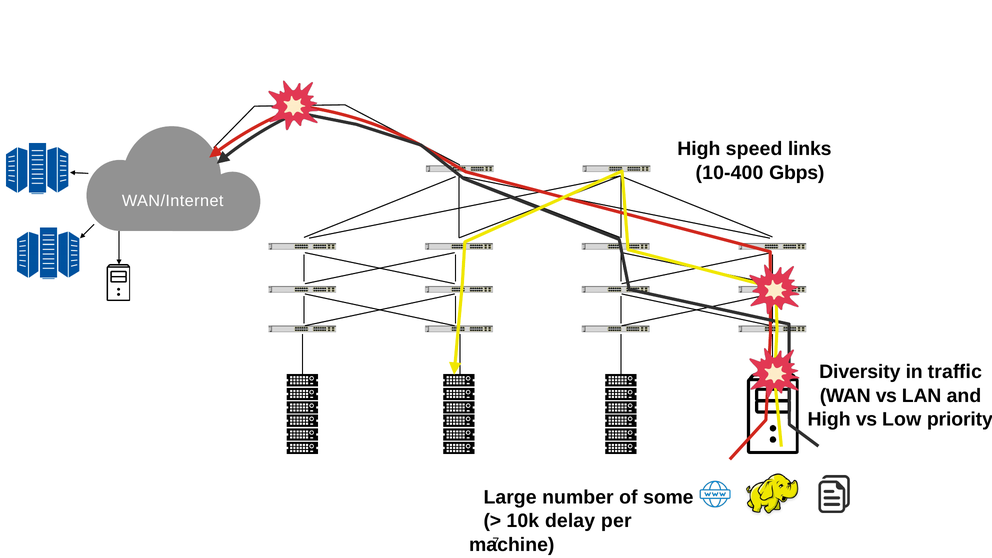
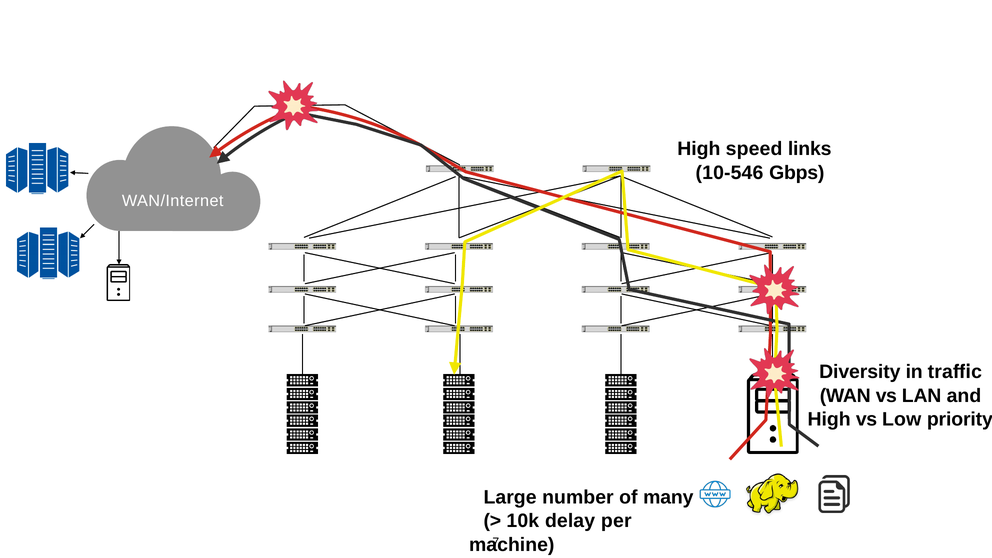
10-400: 10-400 -> 10-546 (729, 173)
some: some -> many (668, 497)
